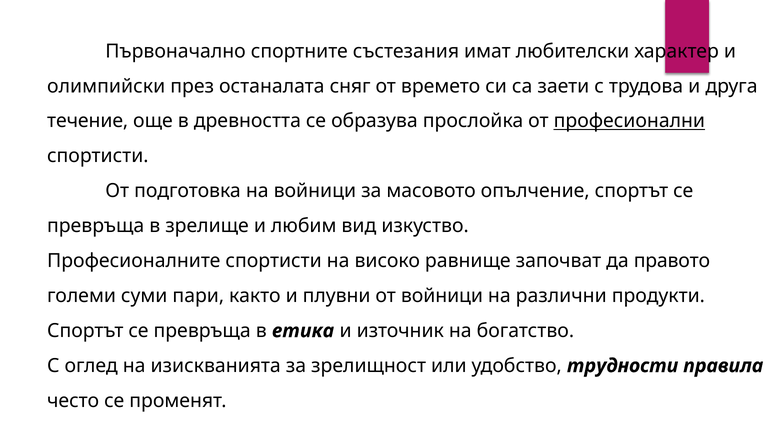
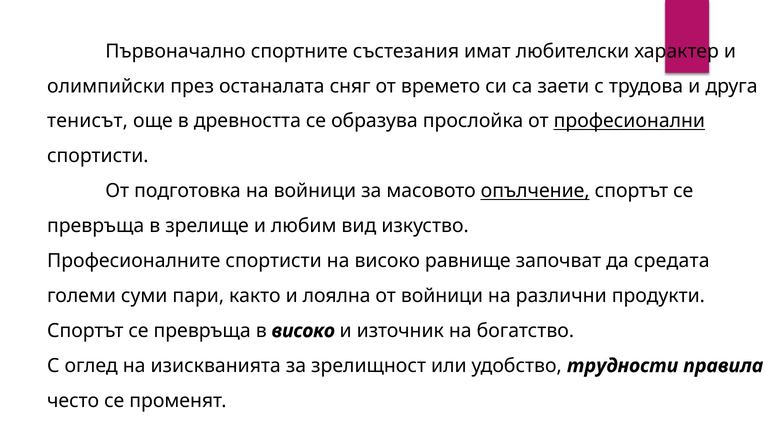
течение: течение -> тенисът (88, 121)
опълчение underline: none -> present (535, 191)
правото: правото -> средата (672, 261)
плувни: плувни -> лоялна (337, 296)
в етика: етика -> високо (303, 331)
